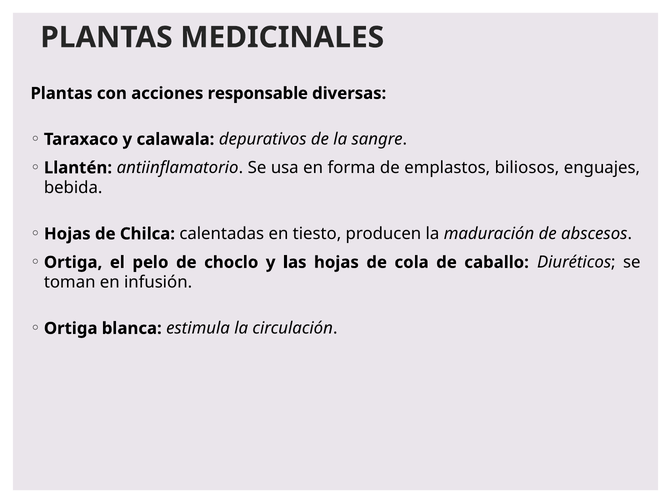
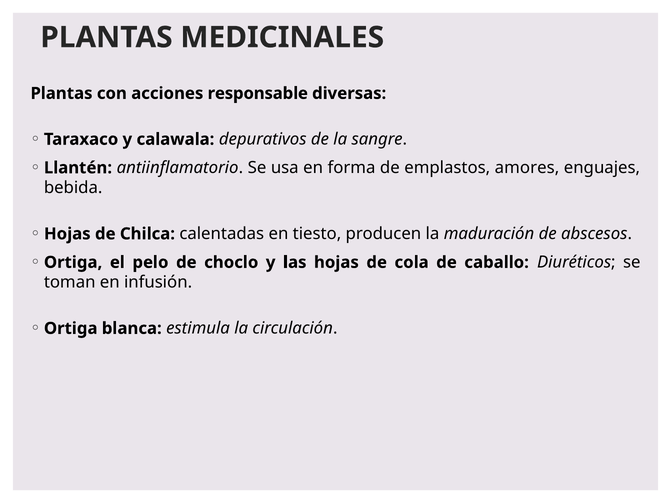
biliosos: biliosos -> amores (527, 168)
